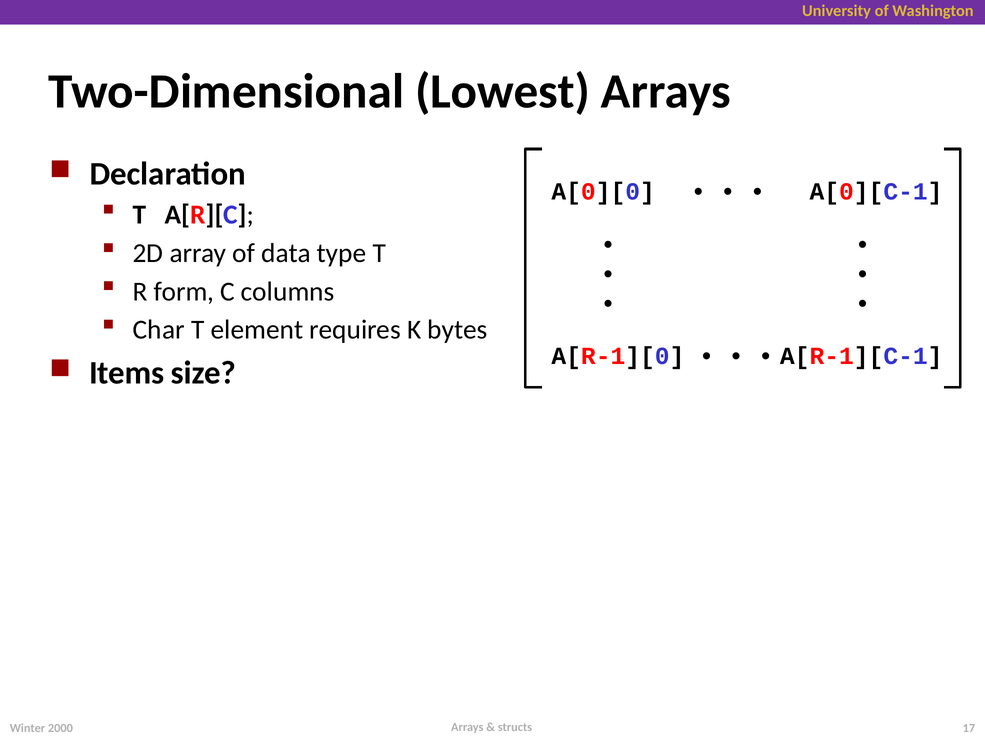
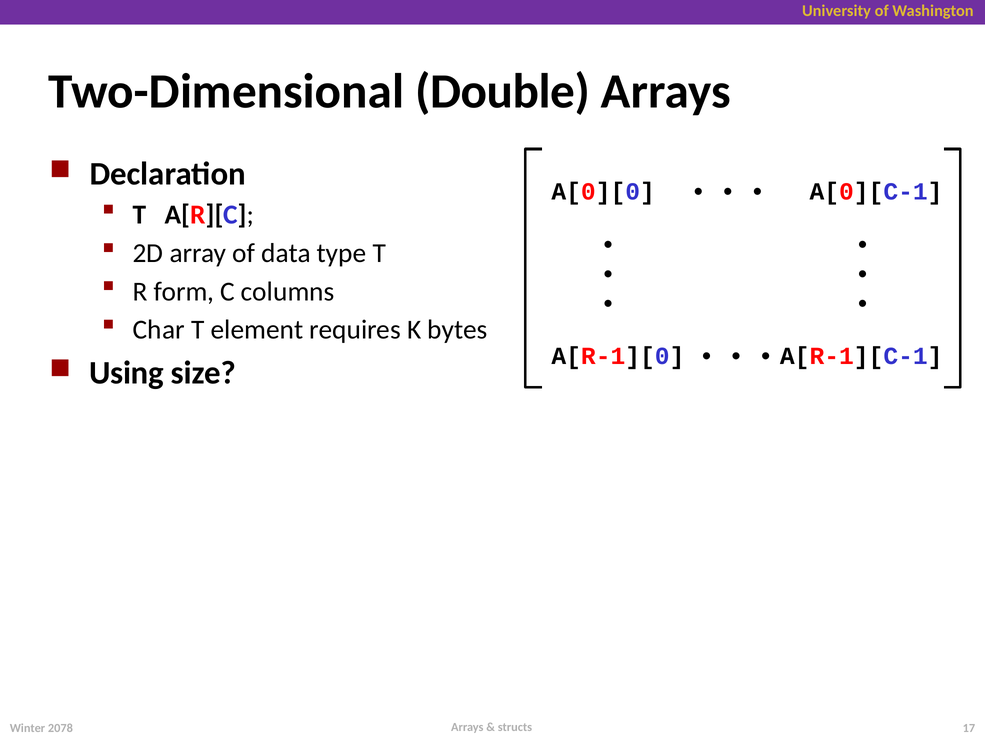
Lowest: Lowest -> Double (503, 91)
Items: Items -> Using (127, 373)
2000: 2000 -> 2078 (60, 728)
